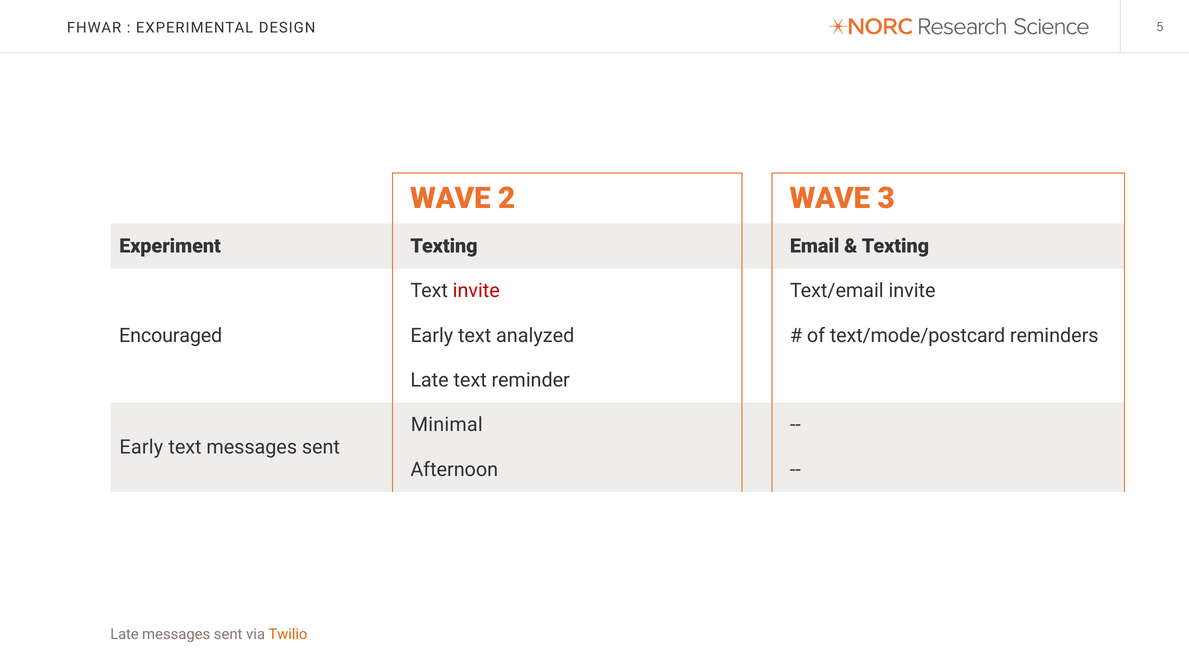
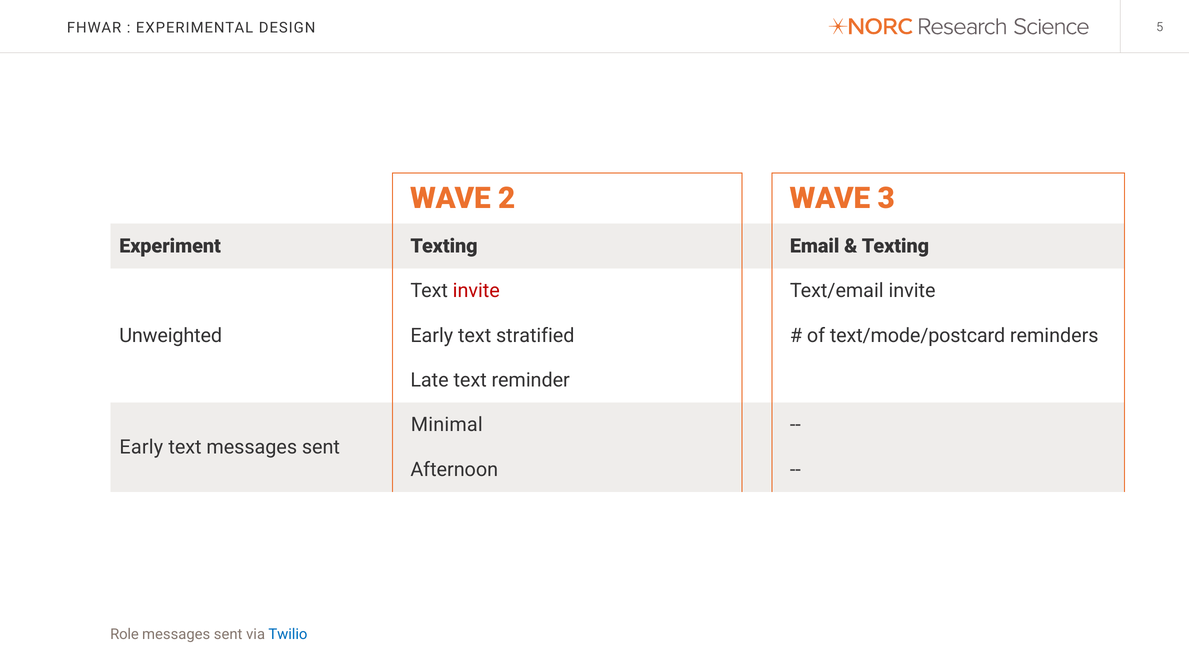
Encouraged: Encouraged -> Unweighted (171, 335)
analyzed: analyzed -> stratified (535, 335)
Late: Late -> Role (124, 634)
Twilio colour: orange -> blue (288, 634)
